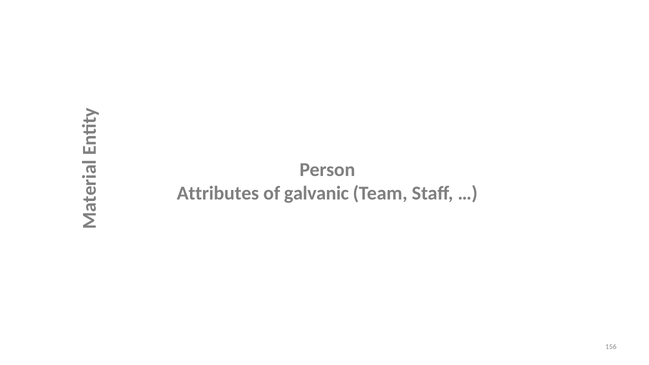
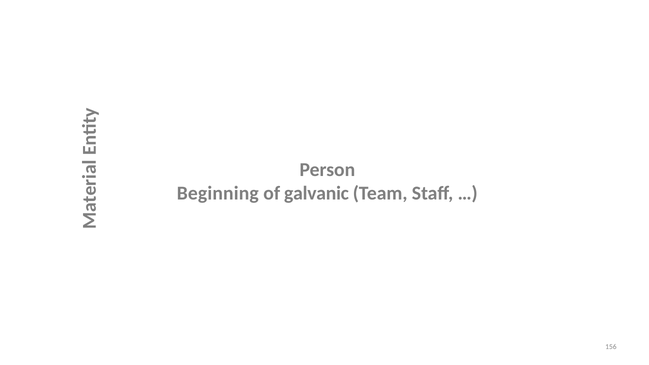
Attributes: Attributes -> Beginning (218, 193)
